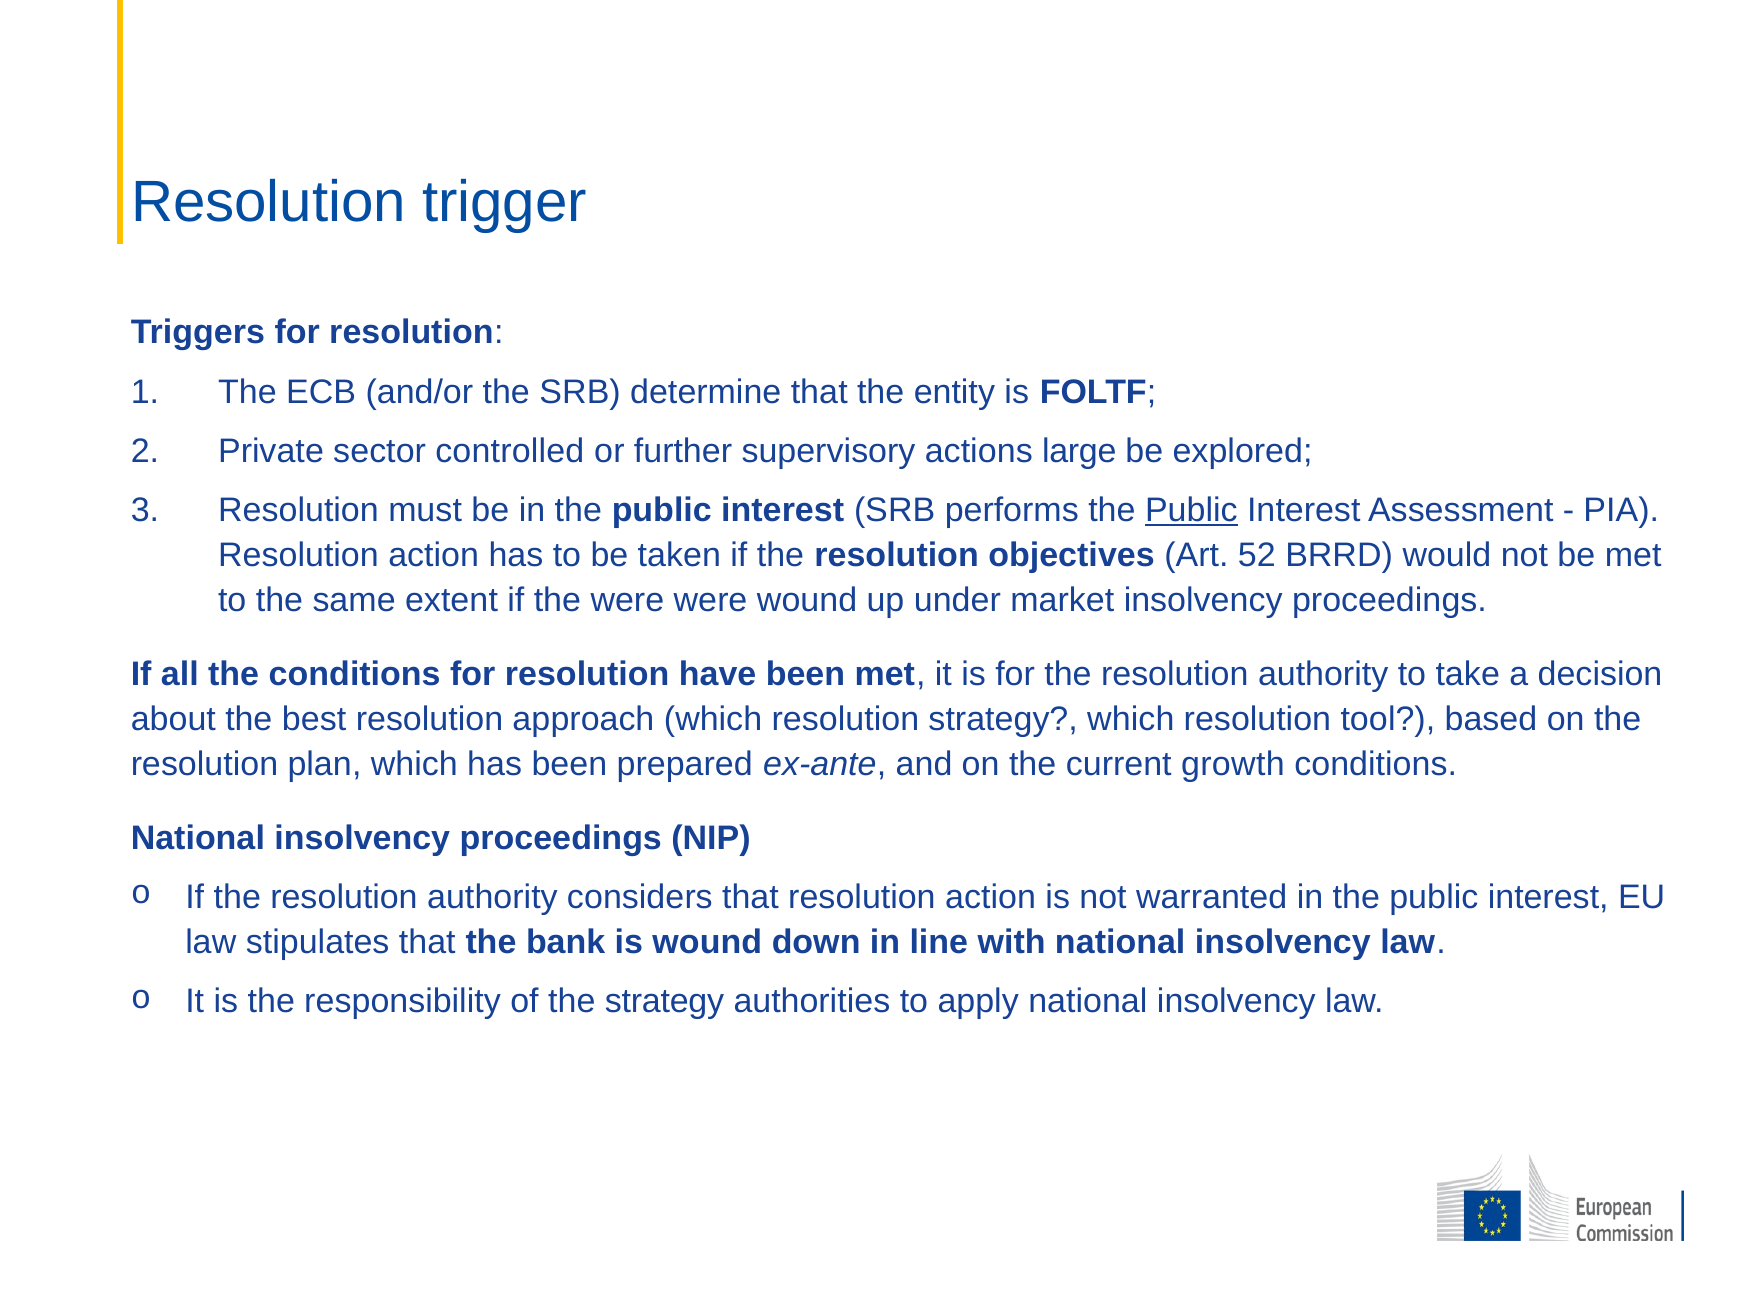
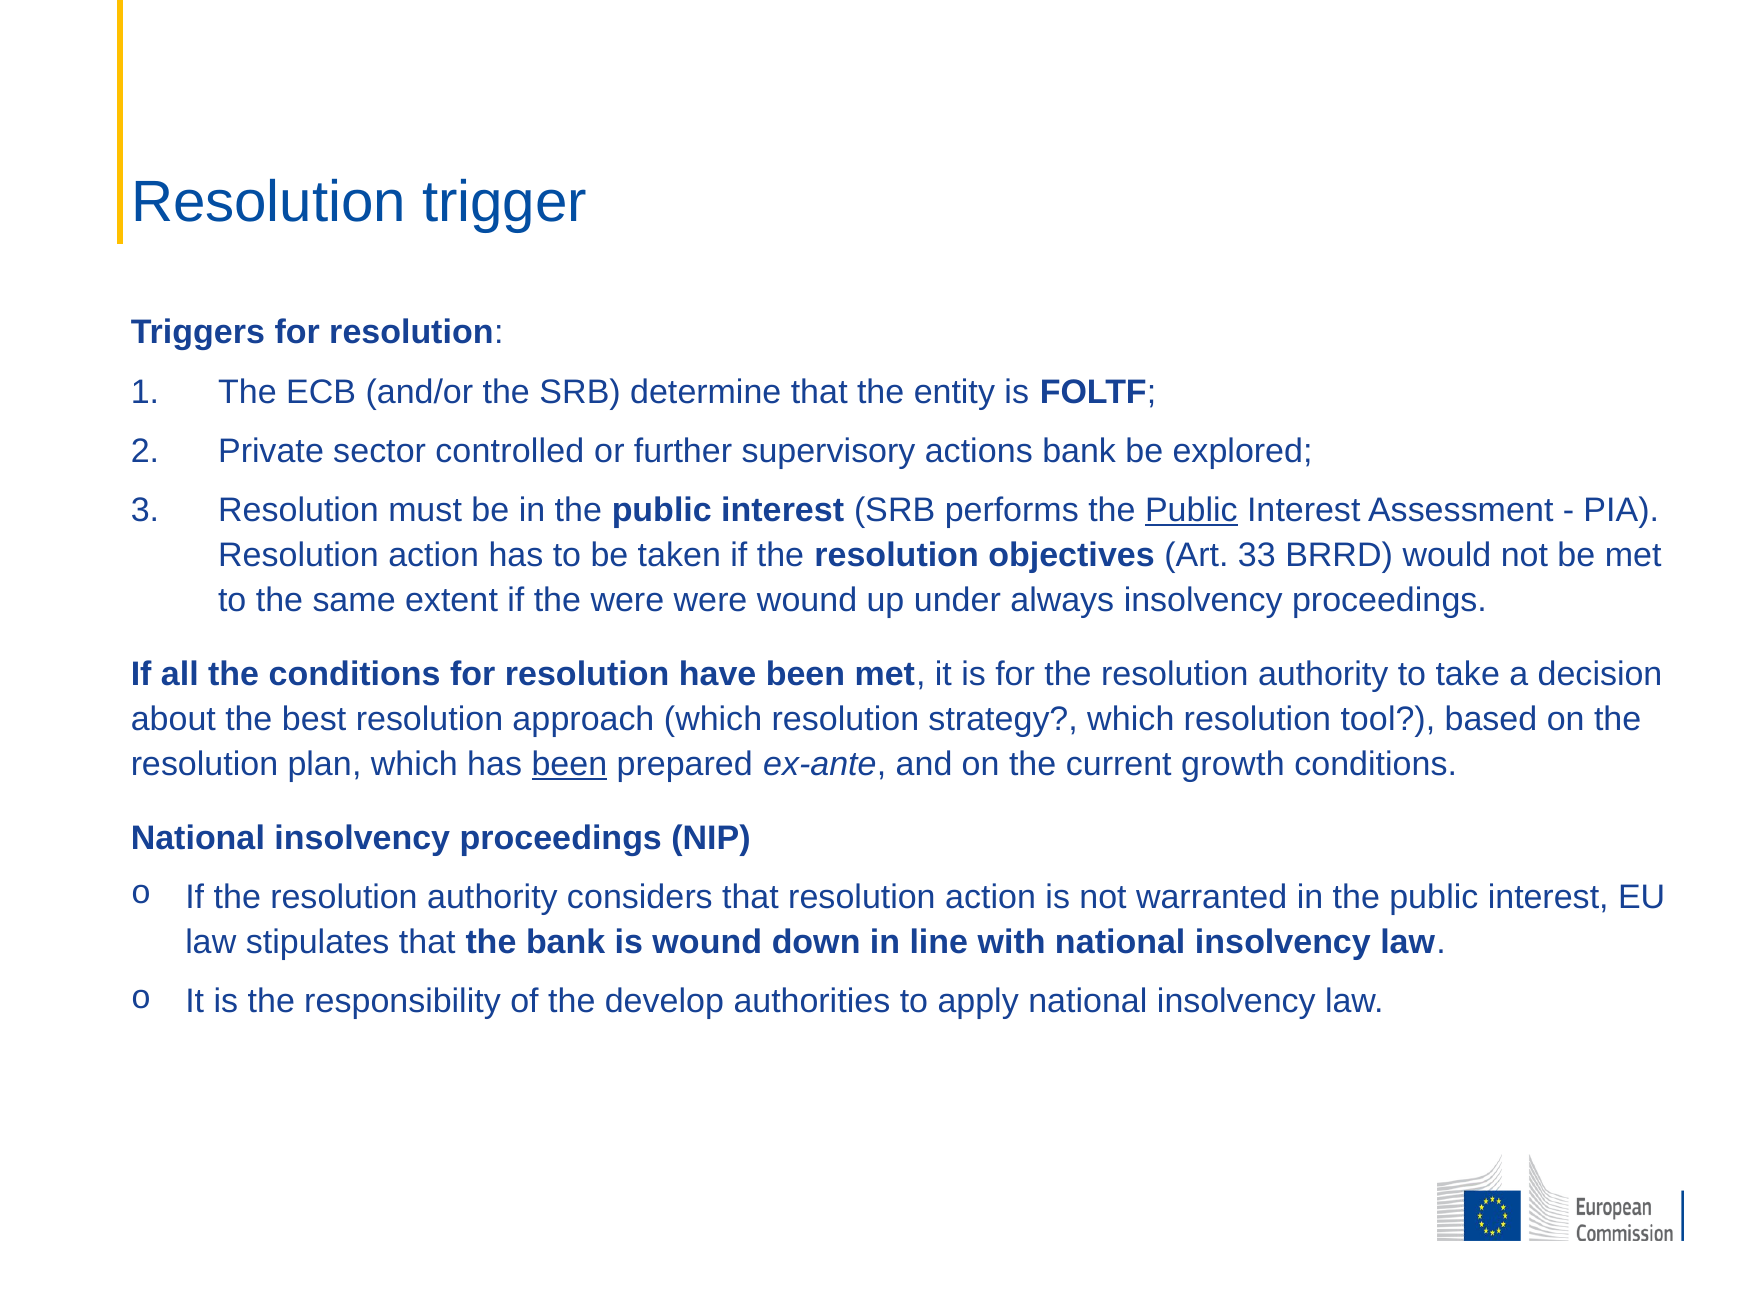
actions large: large -> bank (1079, 451)
52: 52 -> 33 (1257, 556)
market: market -> always (1062, 600)
been underline: none -> present (569, 764)
the strategy: strategy -> develop (664, 1002)
